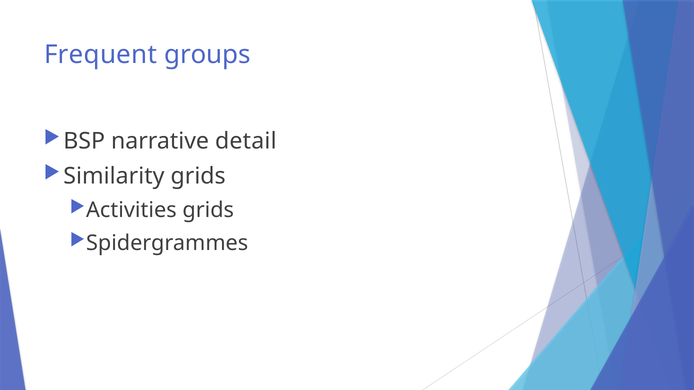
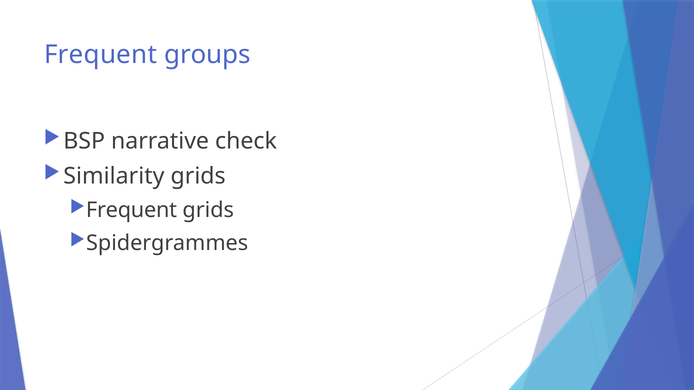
detail: detail -> check (246, 141)
Activities: Activities -> Frequent (132, 210)
